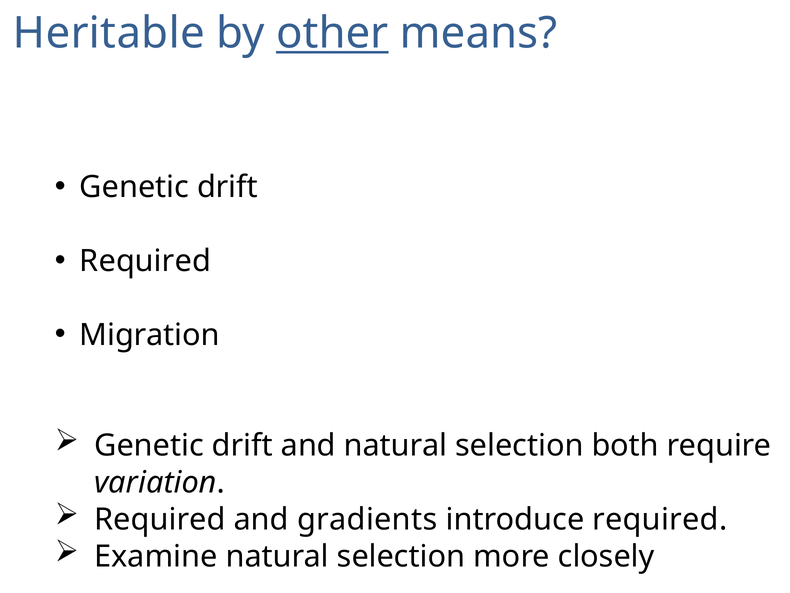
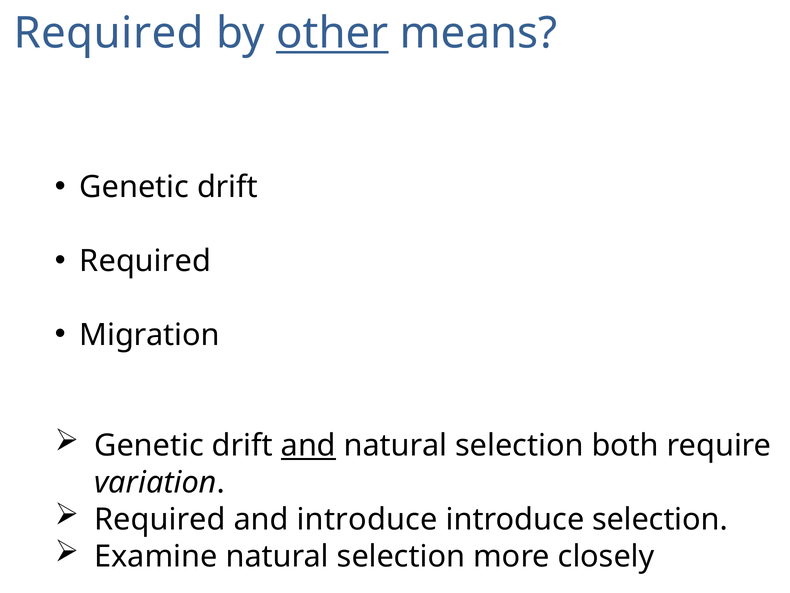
Heritable: Heritable -> Required (109, 33)
and underline: none -> present (308, 445)
and gradients: gradients -> introduce (367, 519)
introduce required: required -> selection (660, 519)
